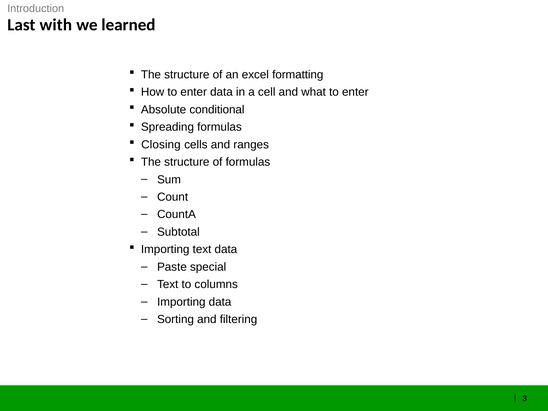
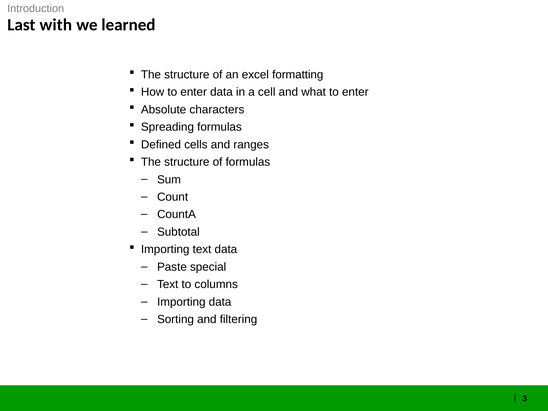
conditional: conditional -> characters (217, 110)
Closing: Closing -> Defined (161, 145)
